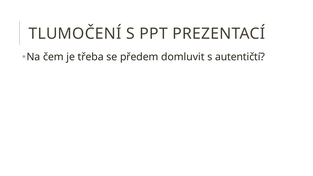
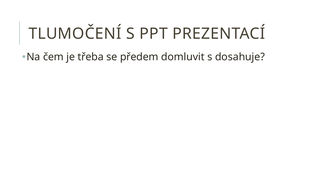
autentičtí: autentičtí -> dosahuje (240, 57)
